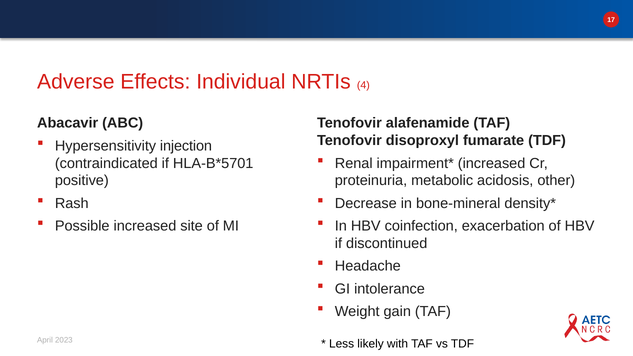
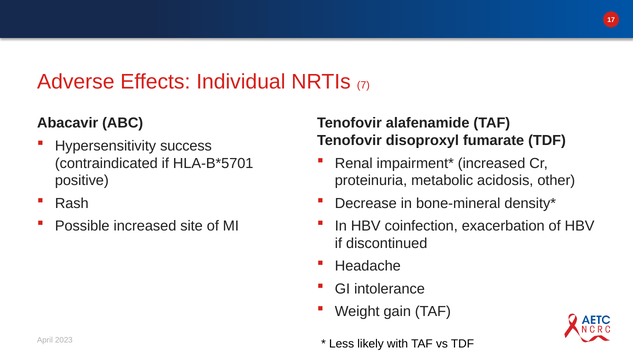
4: 4 -> 7 (363, 85)
injection: injection -> success (186, 146)
